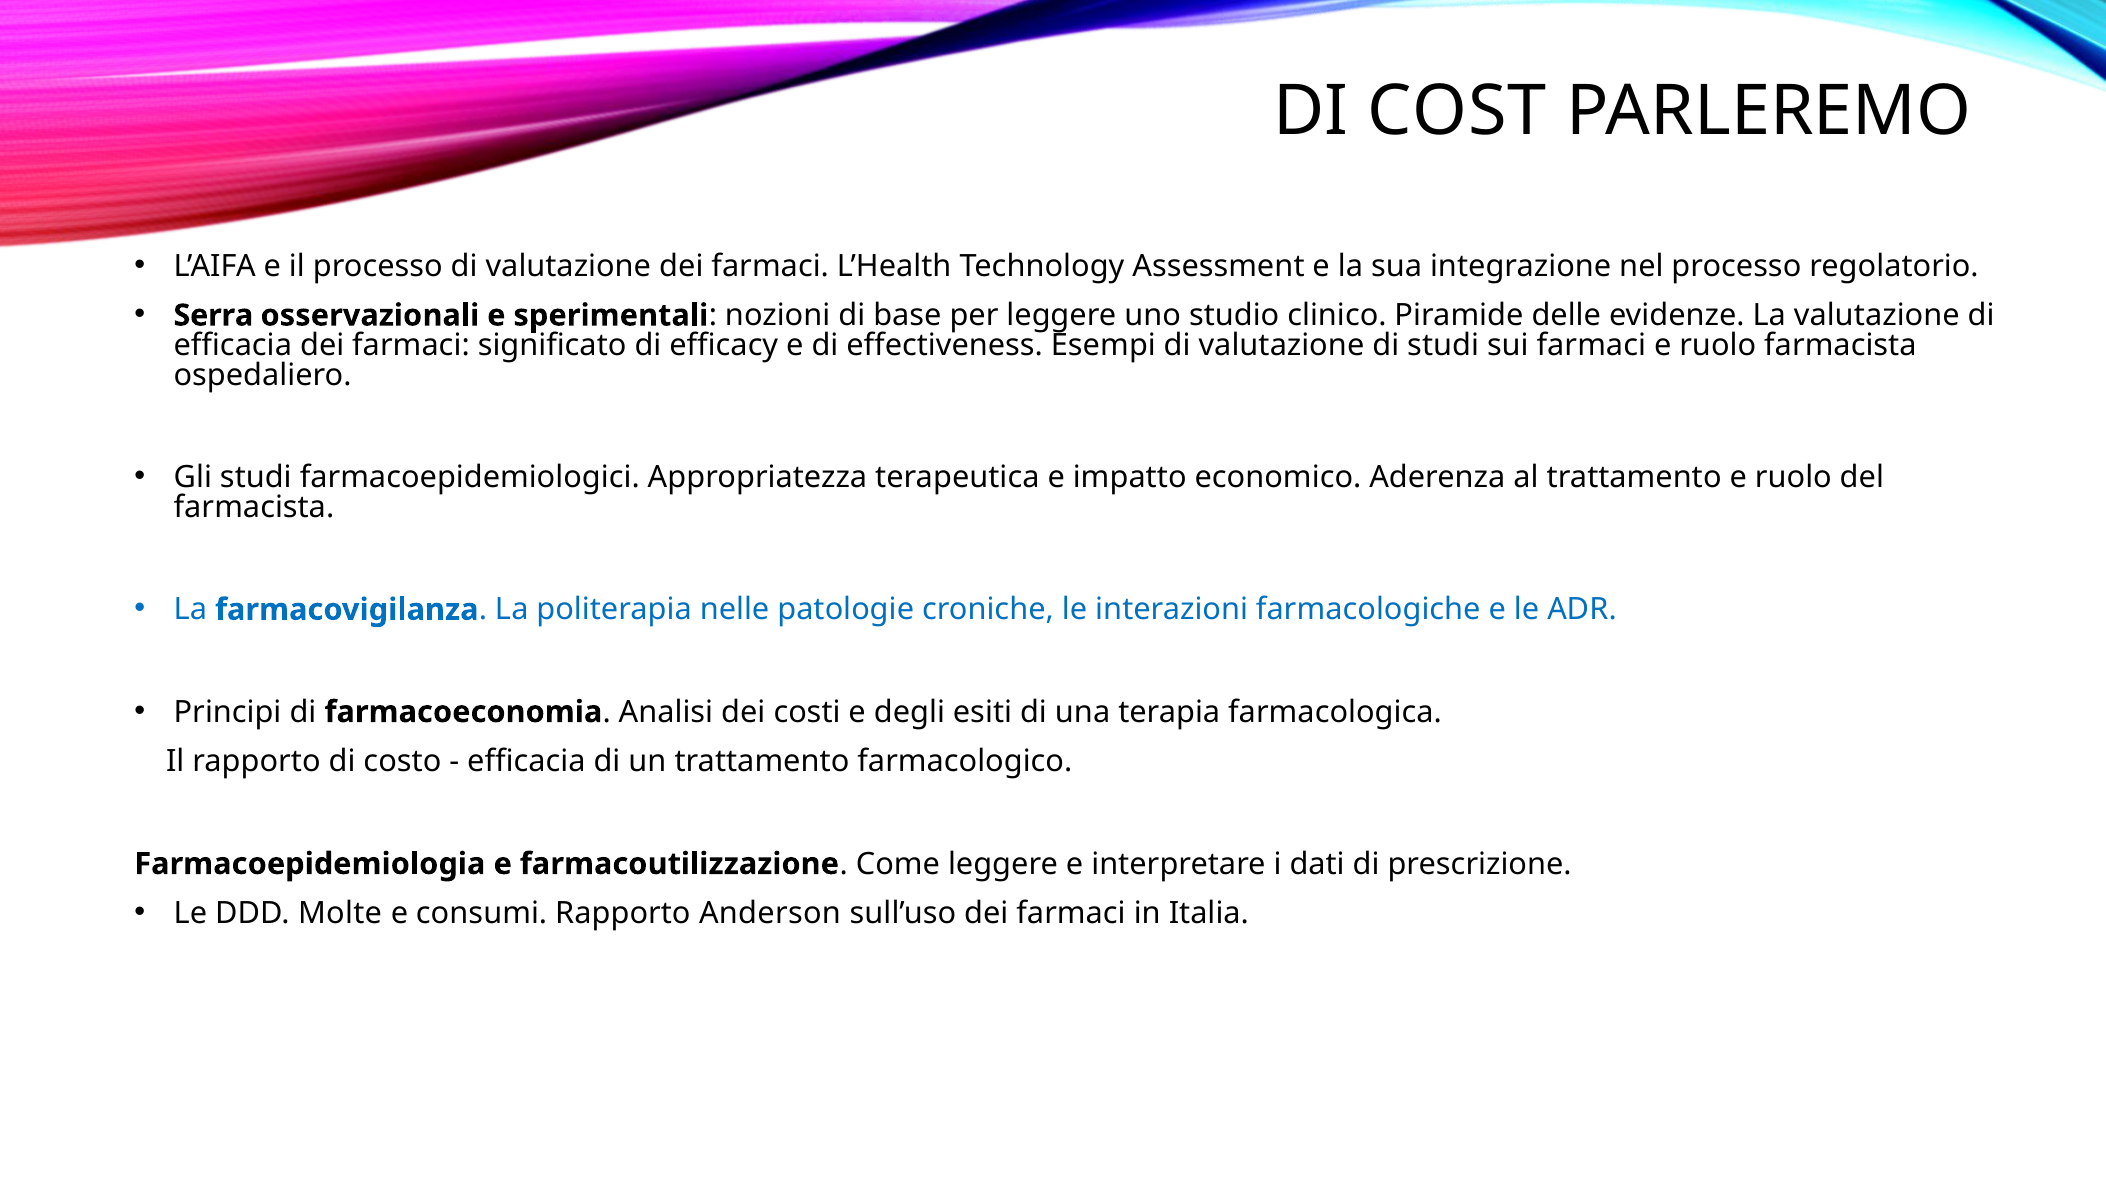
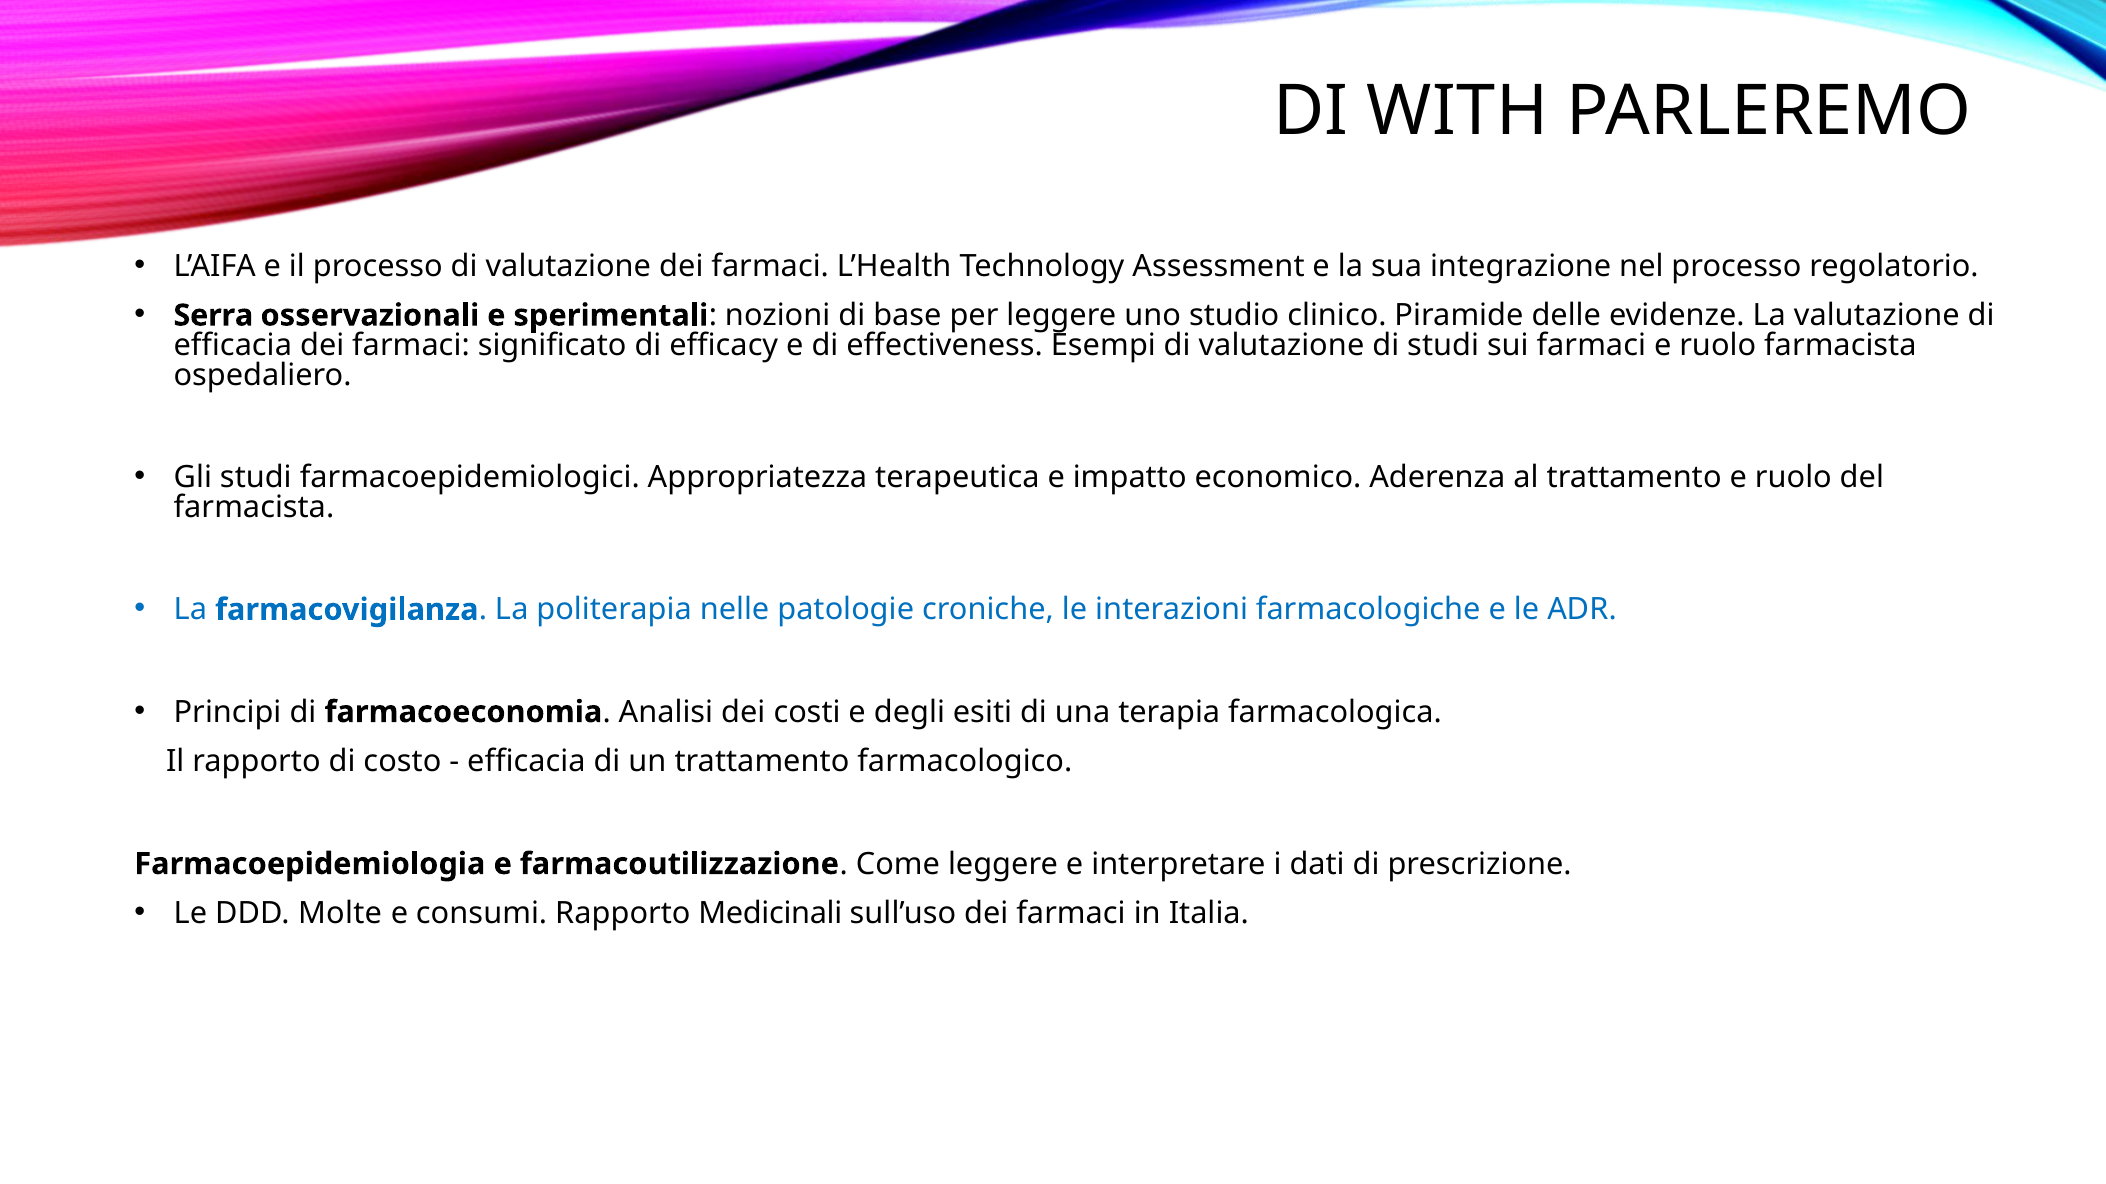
COST: COST -> WITH (1458, 111)
Anderson: Anderson -> Medicinali (770, 914)
